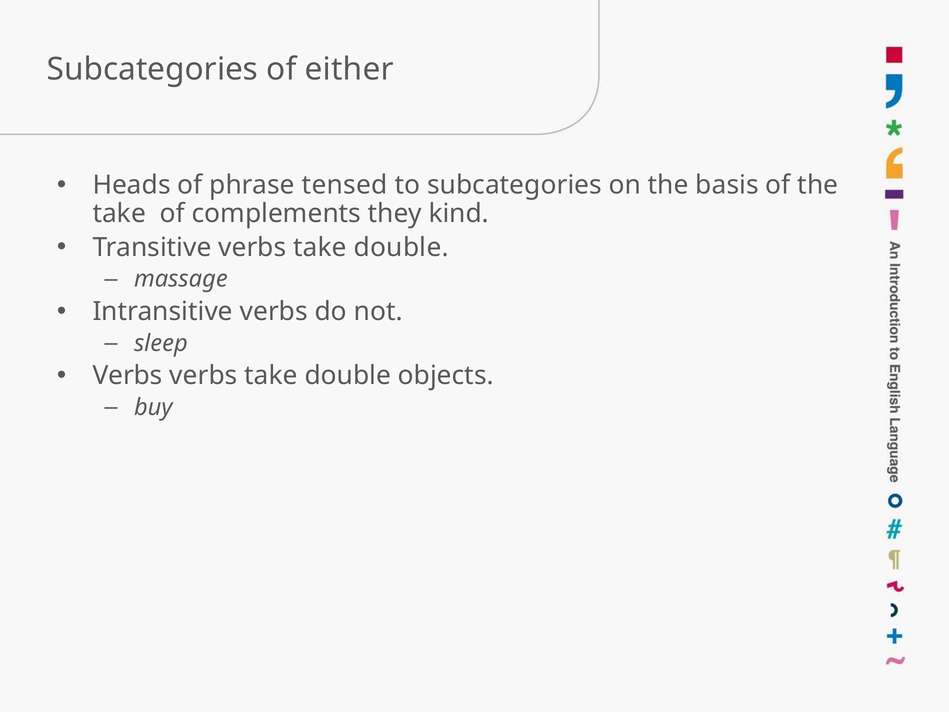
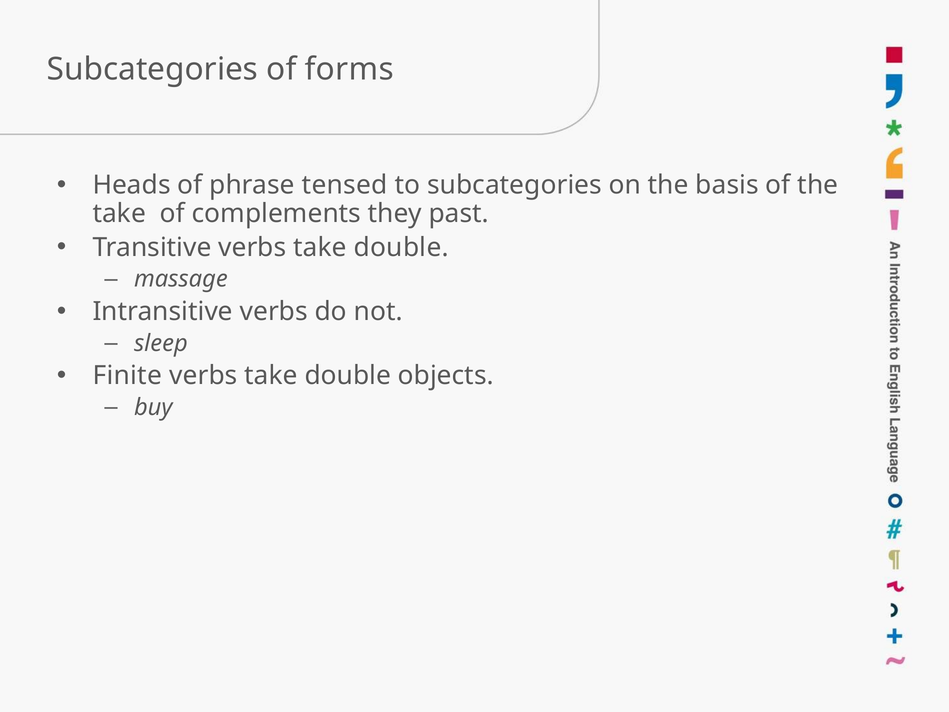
either: either -> forms (349, 69)
kind: kind -> past (459, 213)
Verbs: Verbs -> Finite (127, 376)
